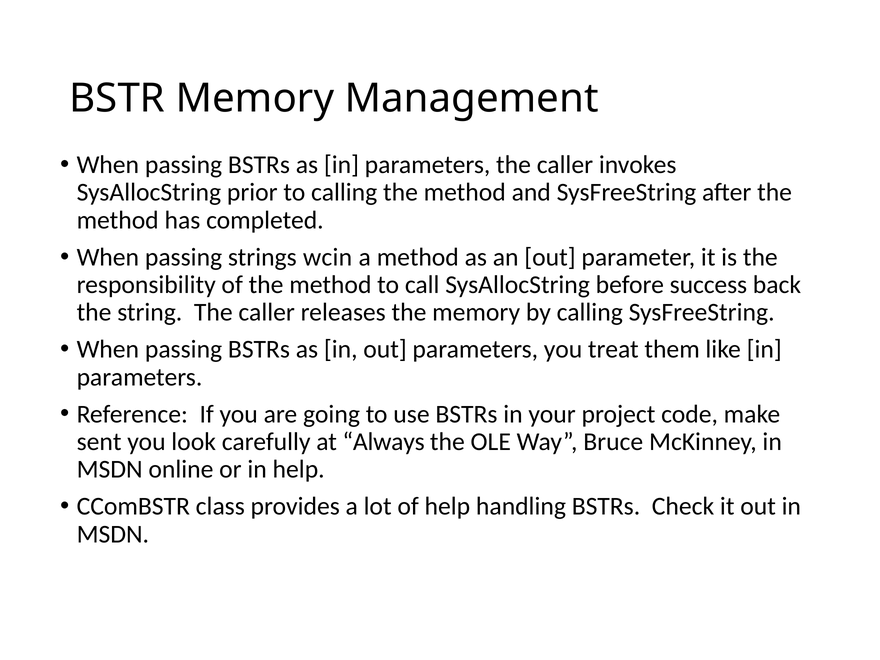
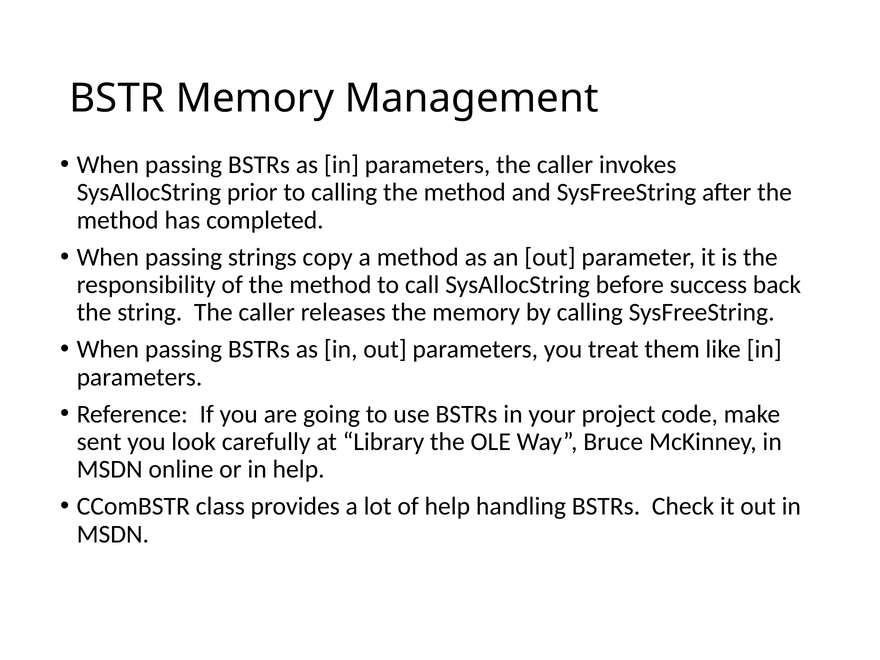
wcin: wcin -> copy (328, 257)
Always: Always -> Library (384, 442)
